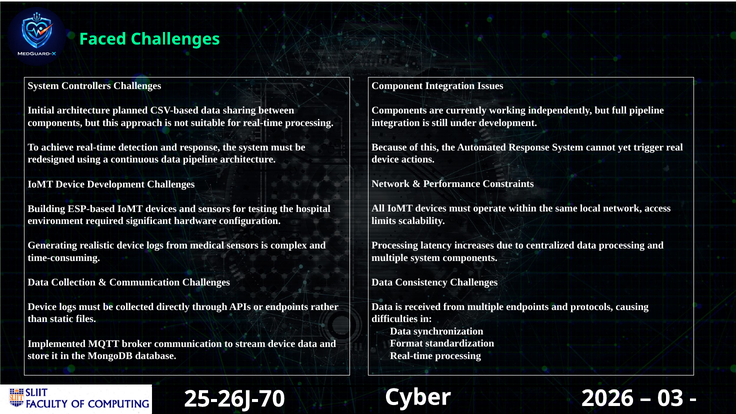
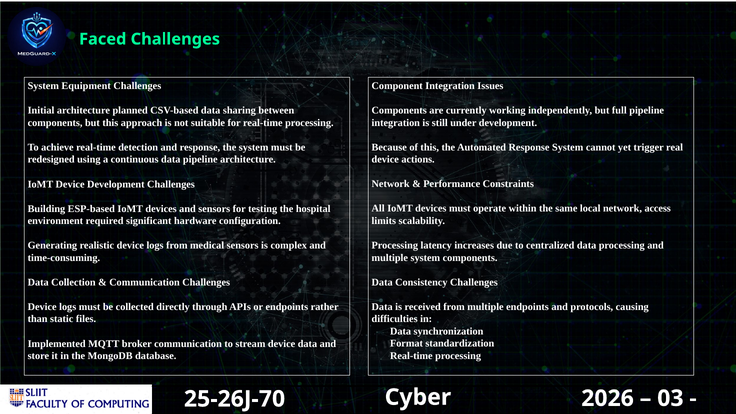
Controllers: Controllers -> Equipment (86, 86)
